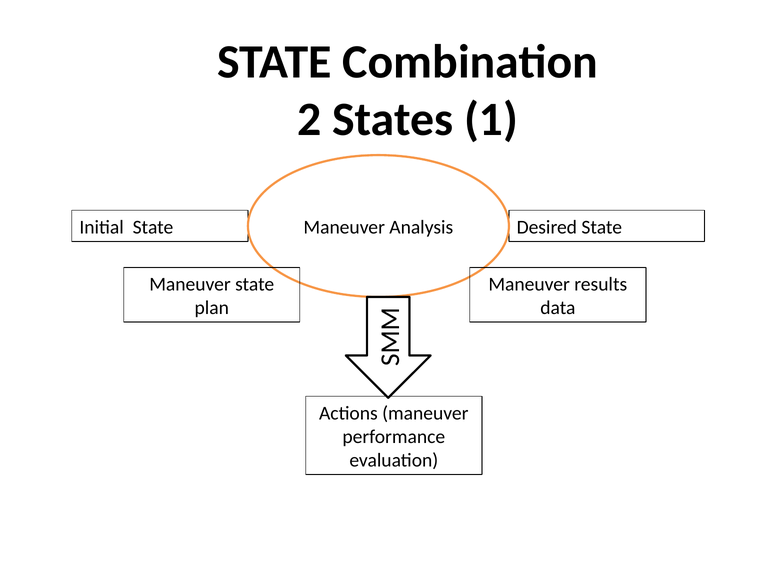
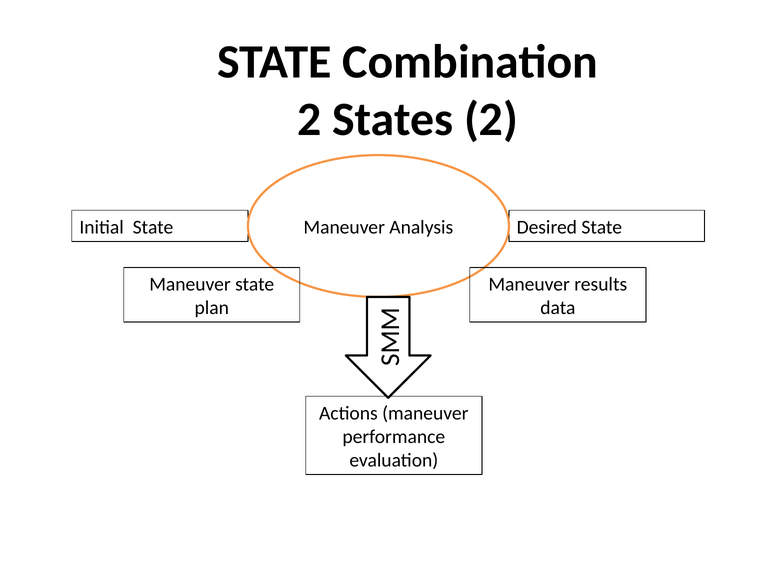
States 1: 1 -> 2 (491, 119)
